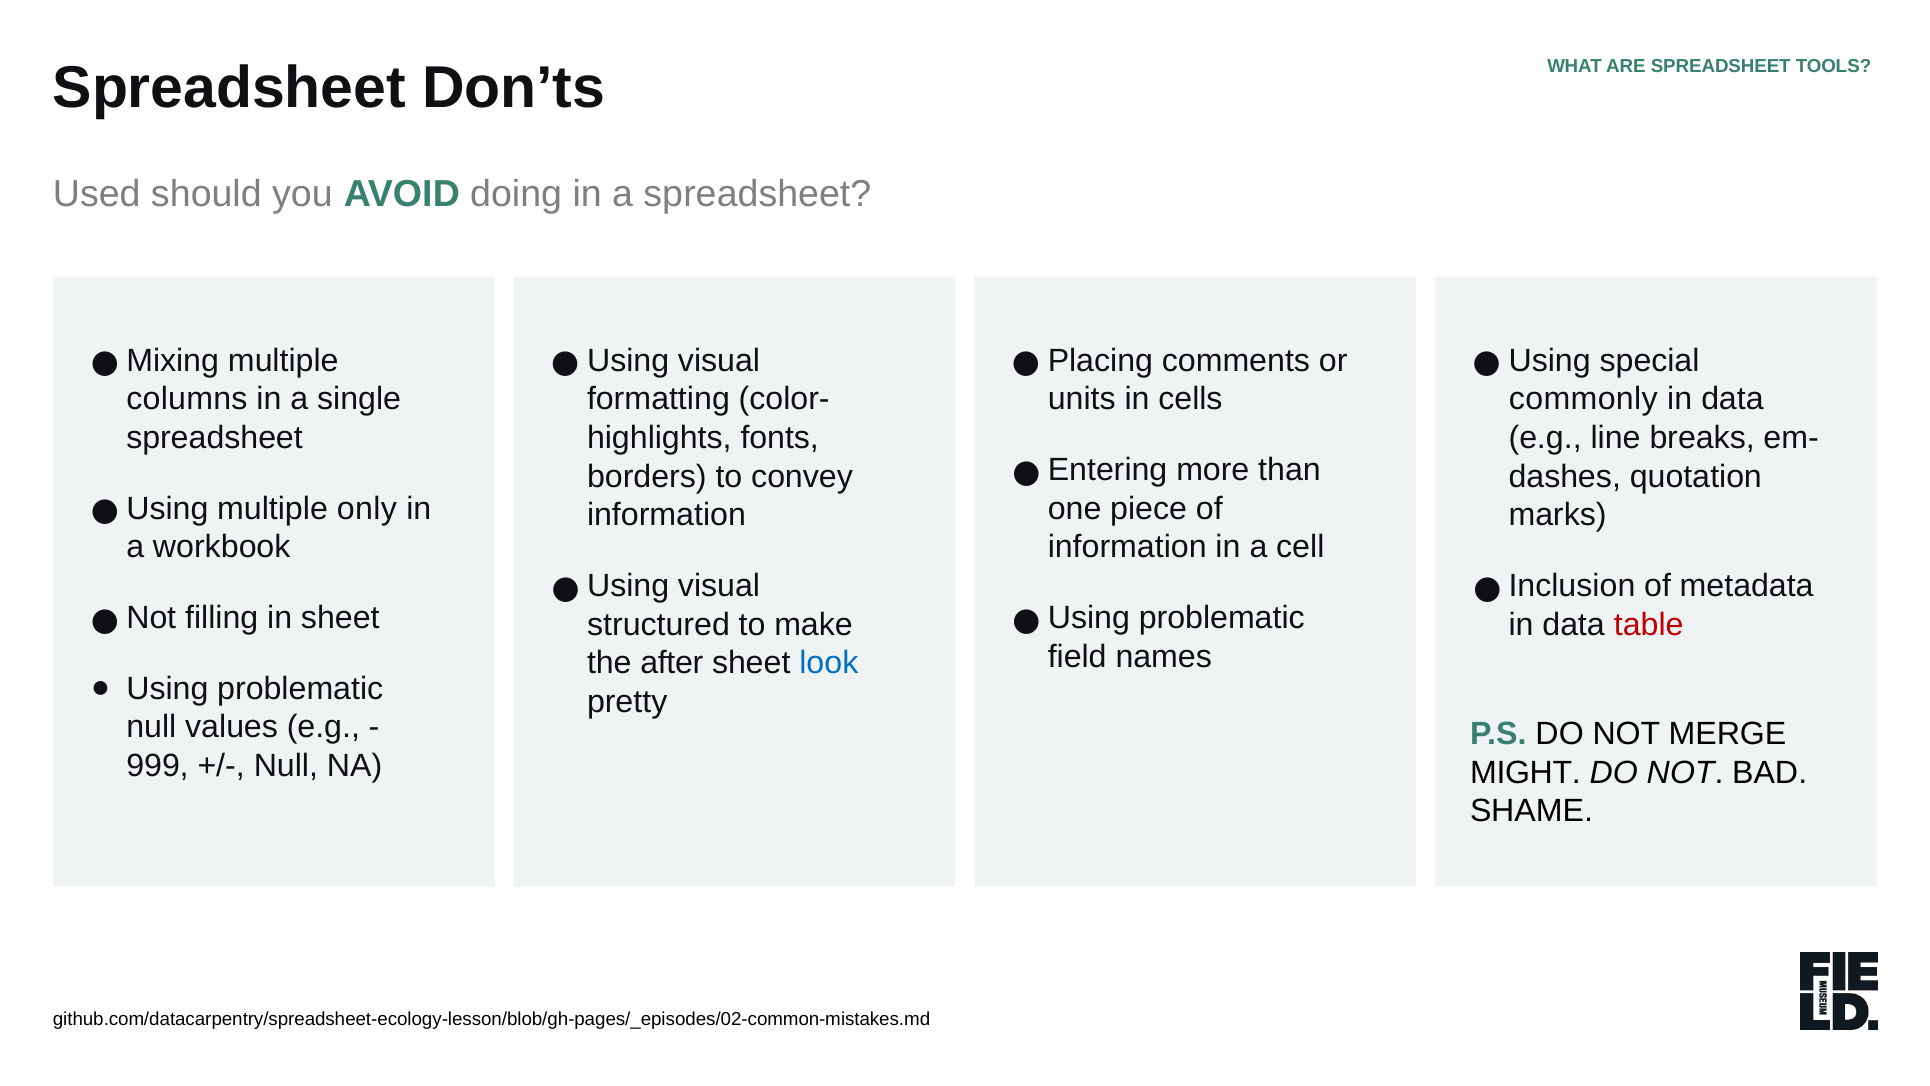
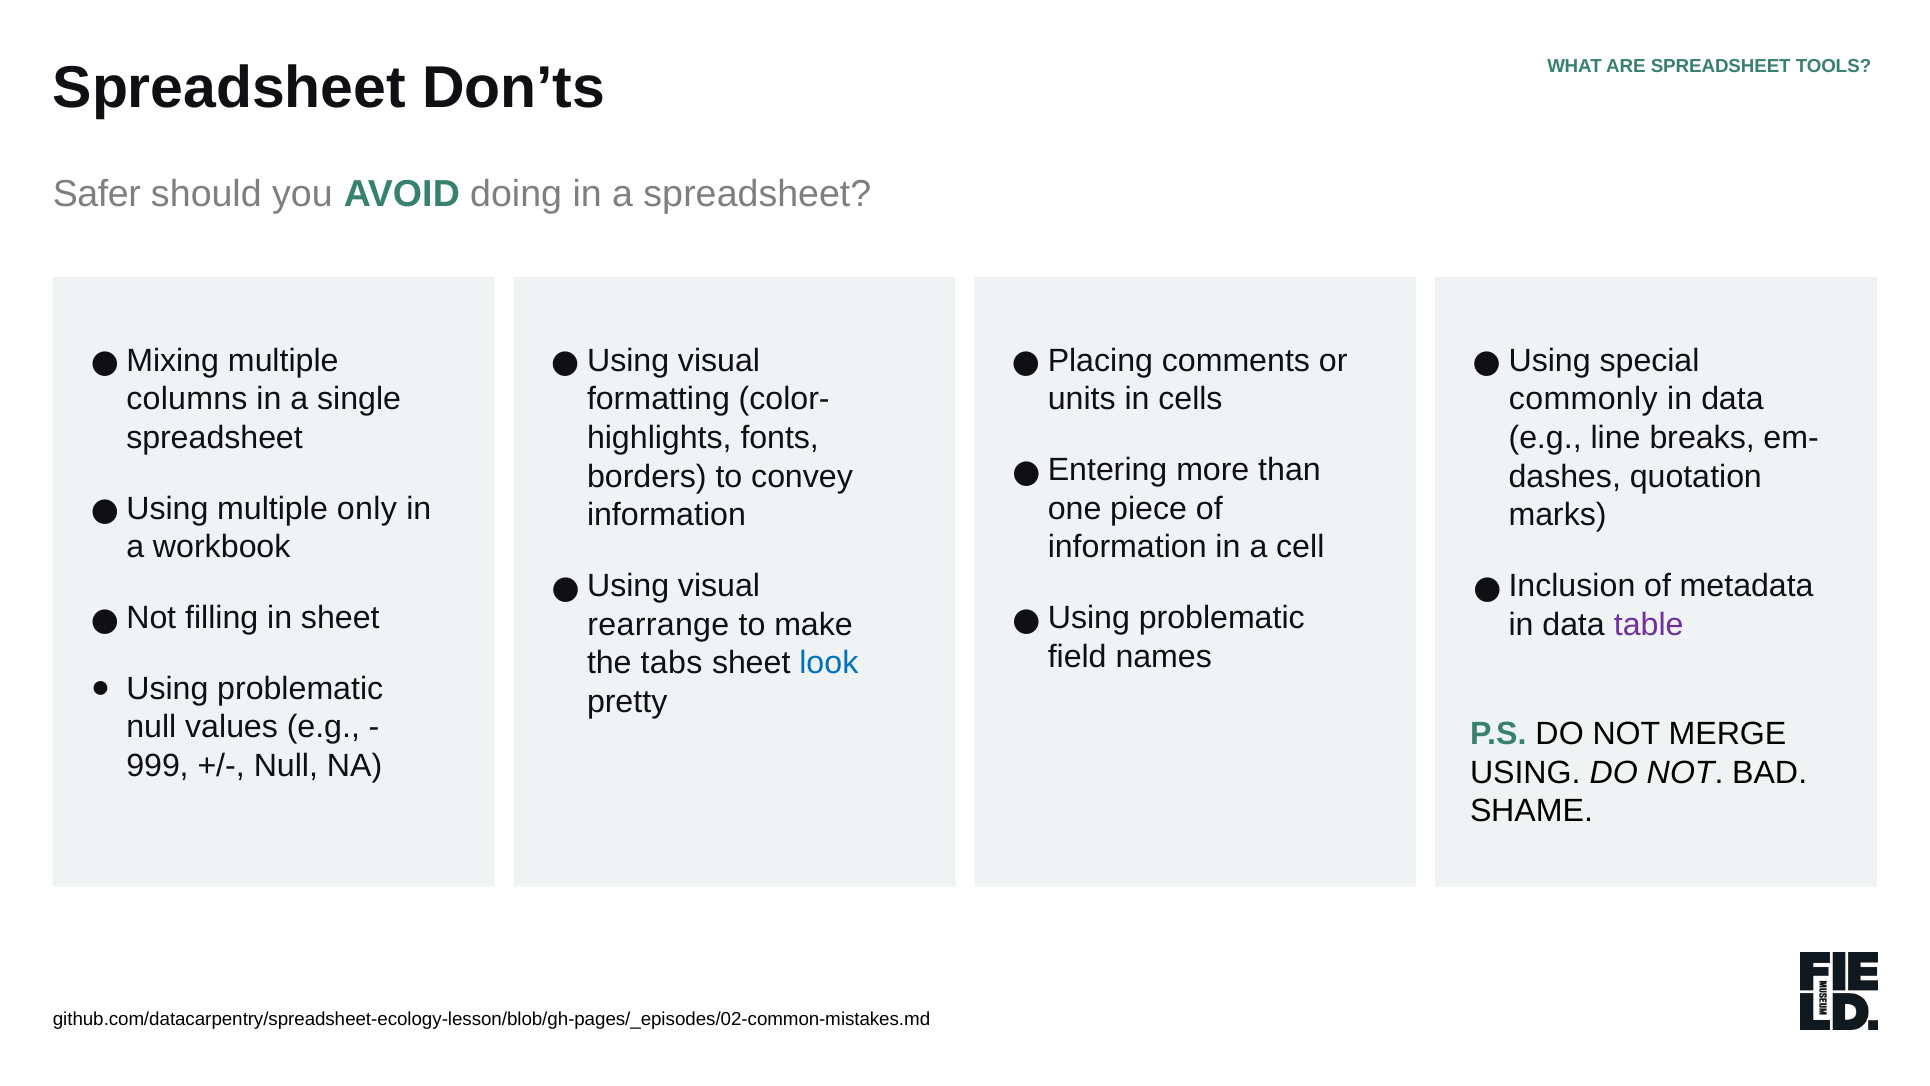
Used: Used -> Safer (97, 194)
structured: structured -> rearrange (658, 624)
table colour: red -> purple (1649, 624)
after: after -> tabs (672, 663)
MIGHT: MIGHT -> USING (1525, 772)
